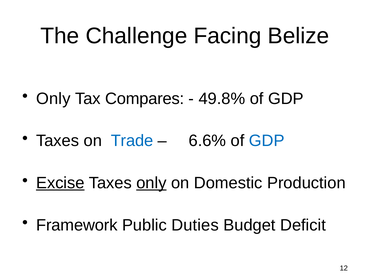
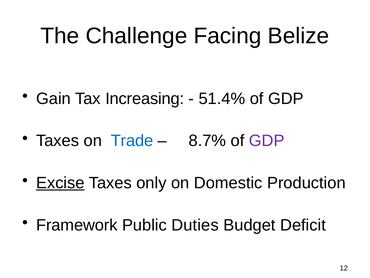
Only: Only -> Gain (53, 98)
Compares: Compares -> Increasing (145, 98)
49.8%: 49.8% -> 51.4% (222, 98)
6.6%: 6.6% -> 8.7% (207, 141)
GDP colour: blue -> purple (267, 141)
only underline: present -> none (151, 183)
